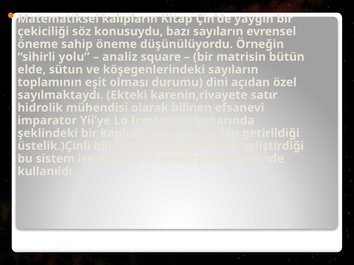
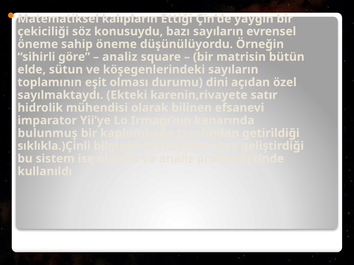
Kitap: Kitap -> Ettiği (177, 19)
yolu: yolu -> göre (74, 57)
şeklindeki: şeklindeki -> bulunmuş (48, 133)
üstelik.)Çinli: üstelik.)Çinli -> sıklıkla.)Çinli (54, 146)
